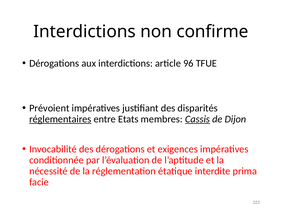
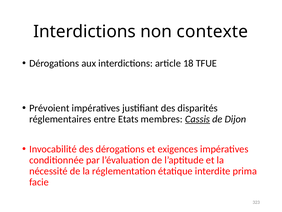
confirme: confirme -> contexte (212, 32)
96: 96 -> 18 (188, 63)
réglementaires underline: present -> none (60, 119)
